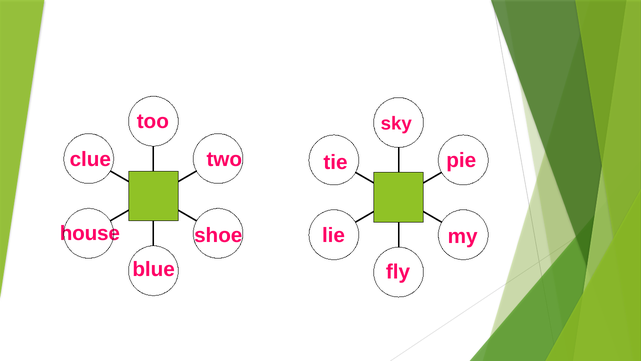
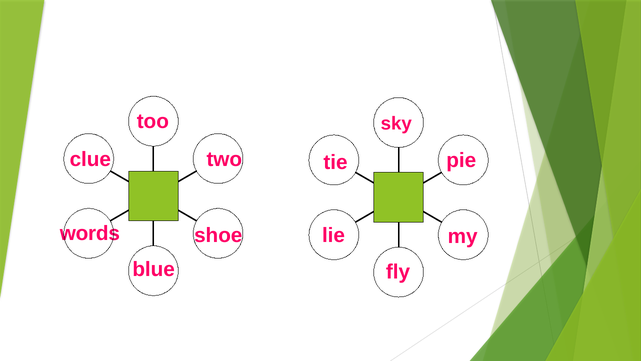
house: house -> words (90, 233)
